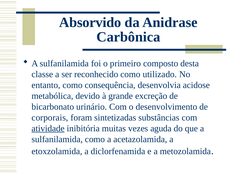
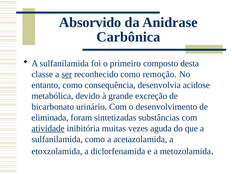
ser underline: none -> present (67, 74)
utilizado: utilizado -> remoção (160, 74)
corporais: corporais -> eliminada (50, 118)
